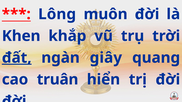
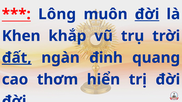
đời underline: none -> present (147, 14)
giây: giây -> đinh (106, 58)
truân: truân -> thơm (58, 80)
